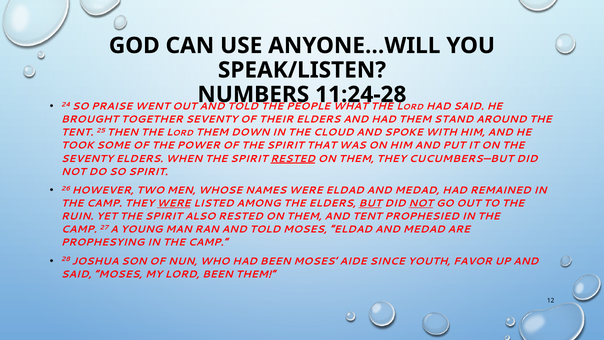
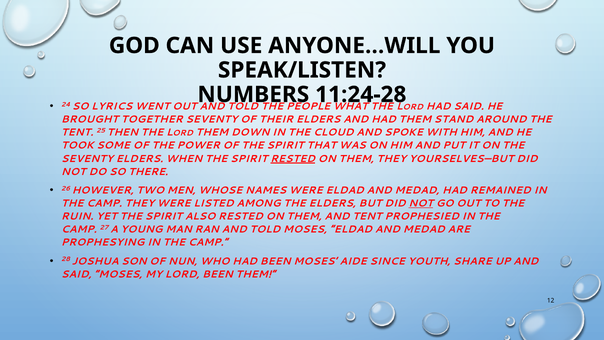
PRAISE: PRAISE -> LYRICS (112, 106)
CUCUMBERS—BUT: CUCUMBERS—BUT -> YOURSELVES—BUT (461, 159)
SO SPIRIT: SPIRIT -> THERE (148, 172)
WERE underline: present -> none (174, 203)
BUT underline: present -> none (370, 203)
FAVOR: FAVOR -> SHARE (473, 261)
